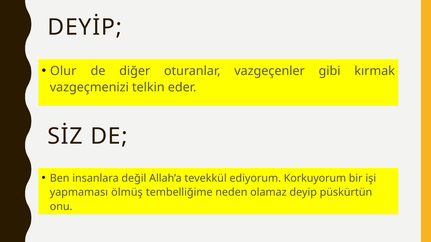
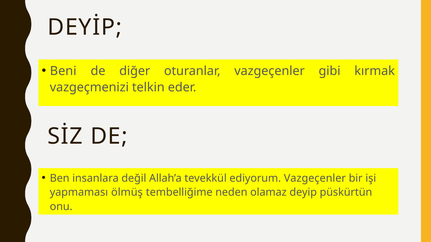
Olur: Olur -> Beni (63, 71)
ediyorum Korkuyorum: Korkuyorum -> Vazgeçenler (315, 179)
